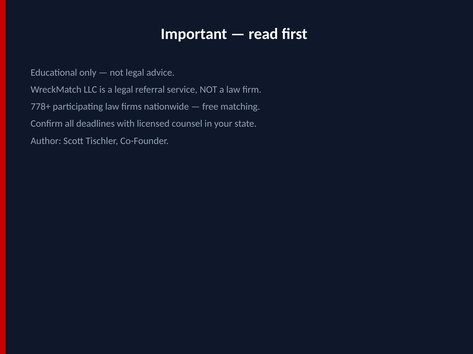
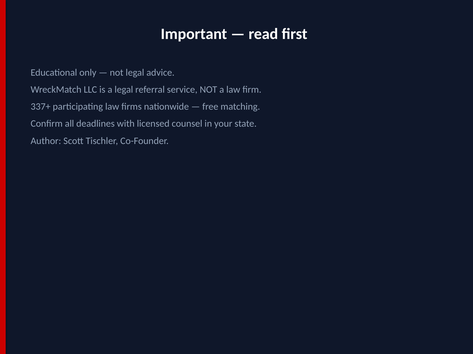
778+: 778+ -> 337+ (41, 107)
